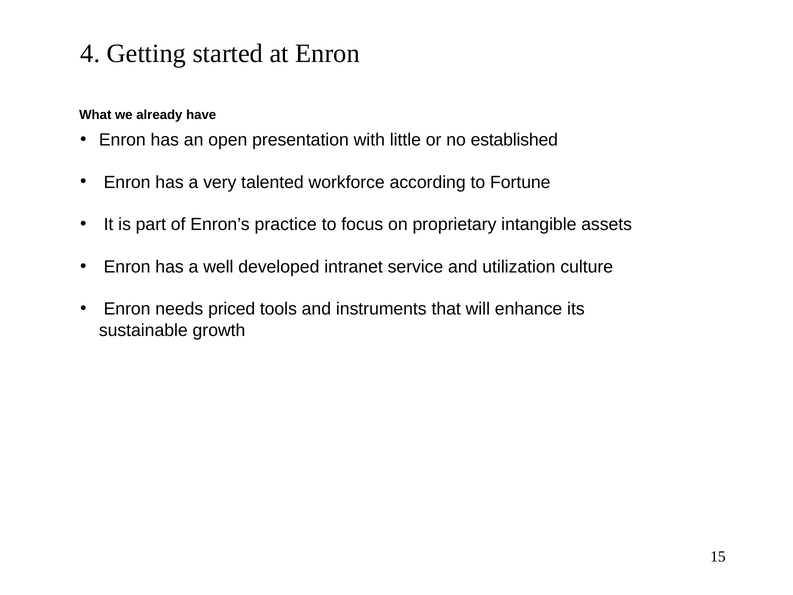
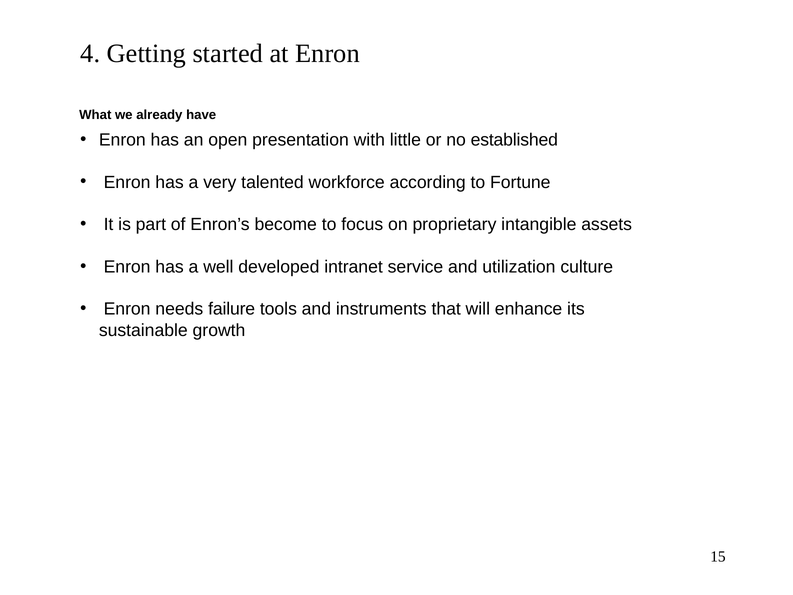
practice: practice -> become (286, 224)
priced: priced -> failure (232, 309)
